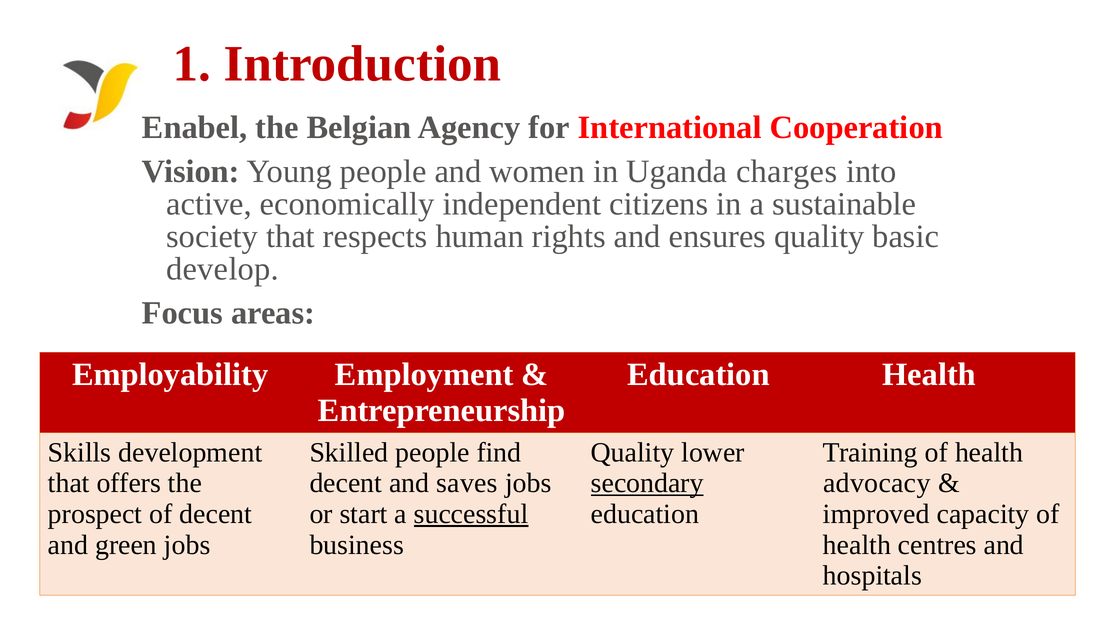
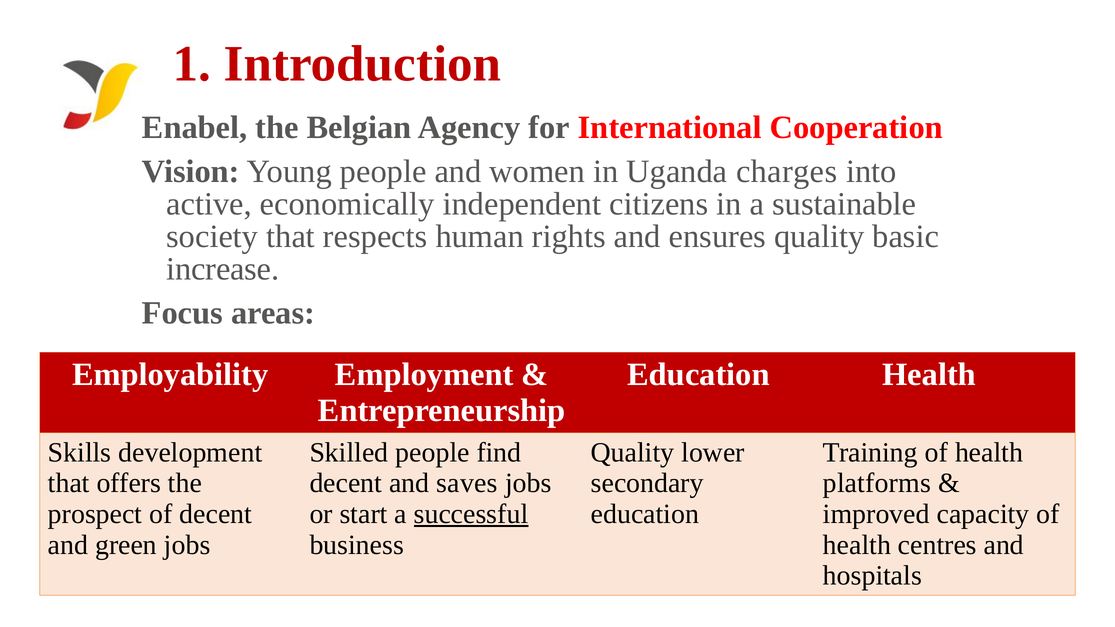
develop: develop -> increase (223, 269)
secondary underline: present -> none (647, 483)
advocacy: advocacy -> platforms (877, 483)
